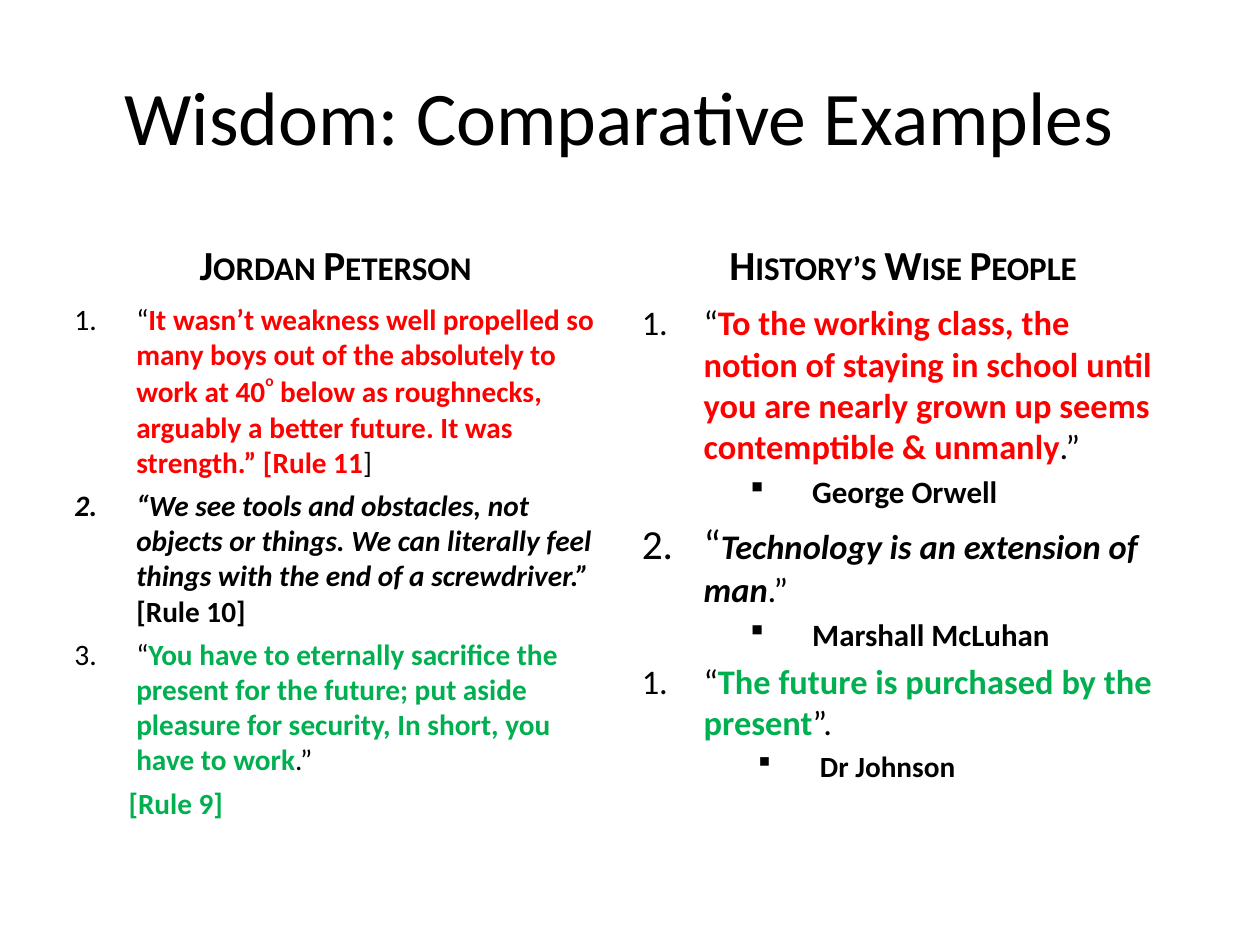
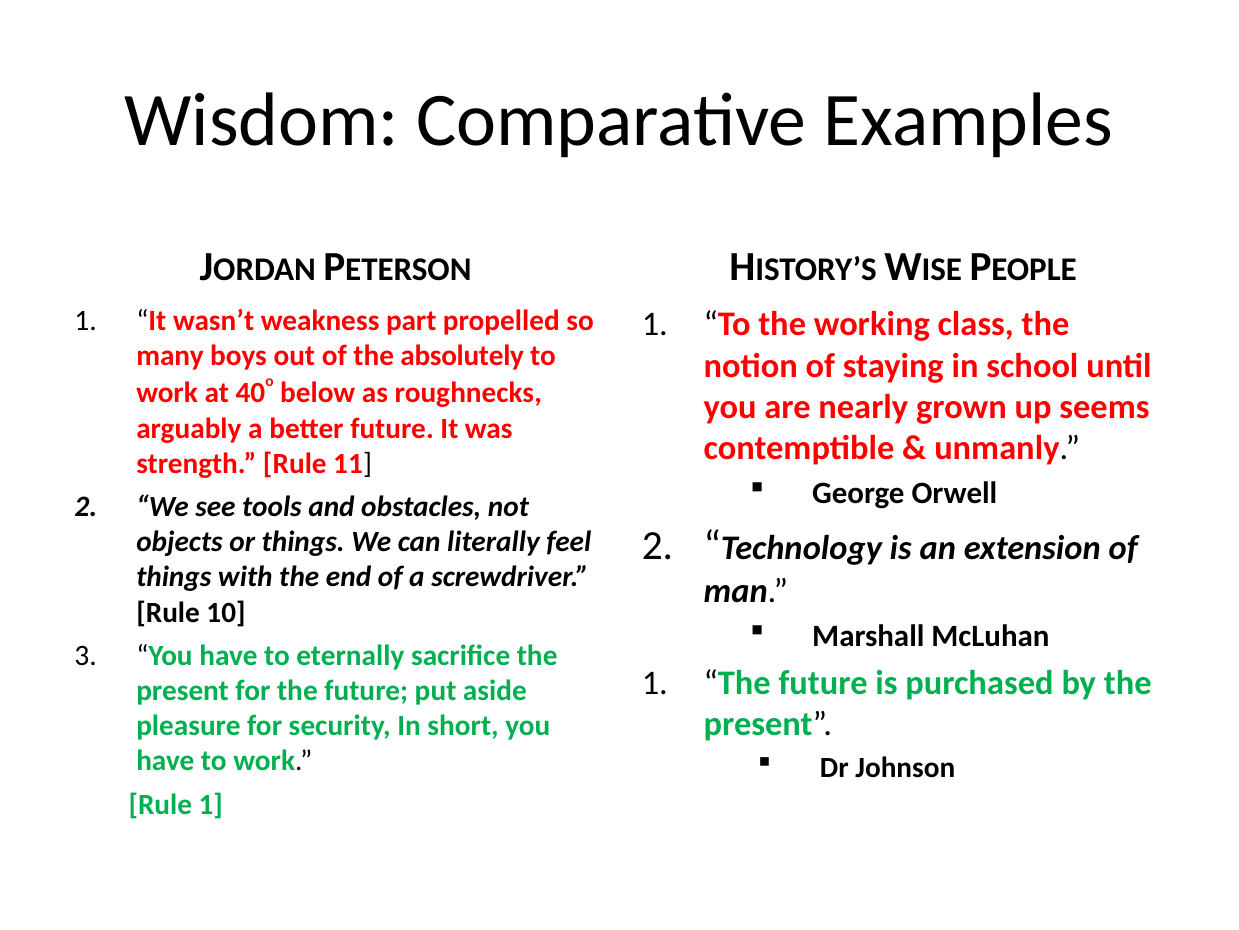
well: well -> part (411, 320)
Rule 9: 9 -> 1 (211, 804)
